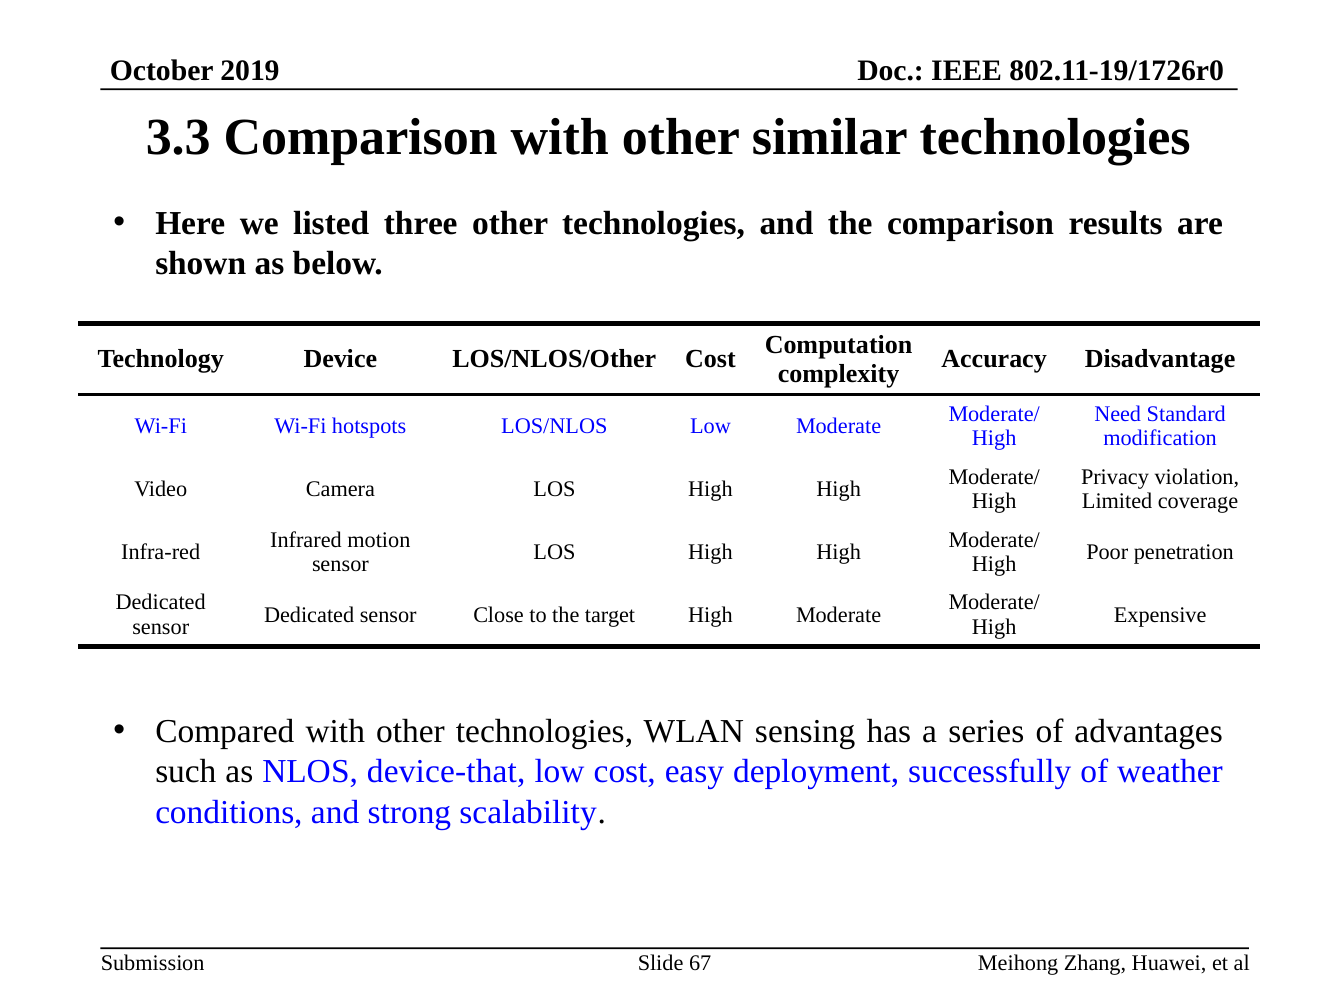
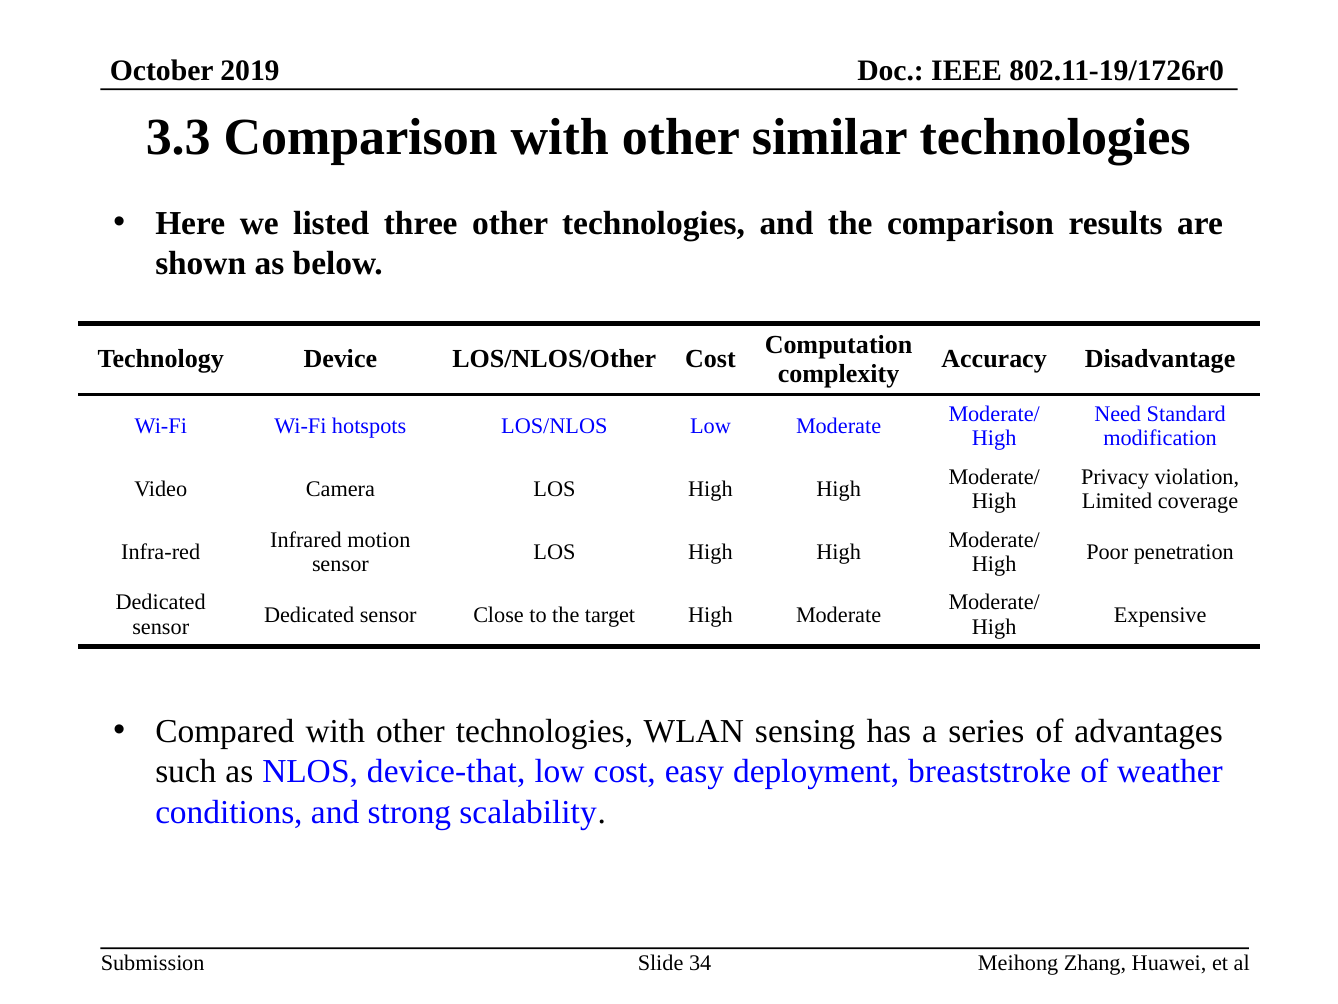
successfully: successfully -> breaststroke (990, 771)
67: 67 -> 34 (700, 962)
